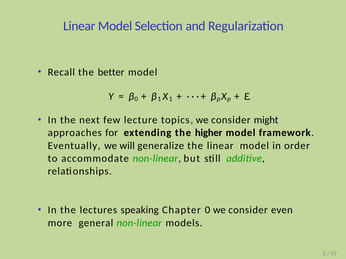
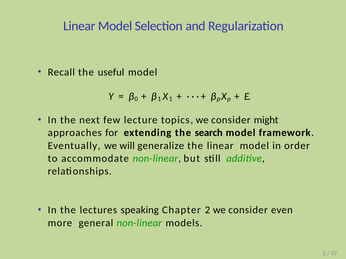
better: better -> useful (111, 72)
higher: higher -> search (209, 133)
Chapter 0: 0 -> 2 (208, 211)
